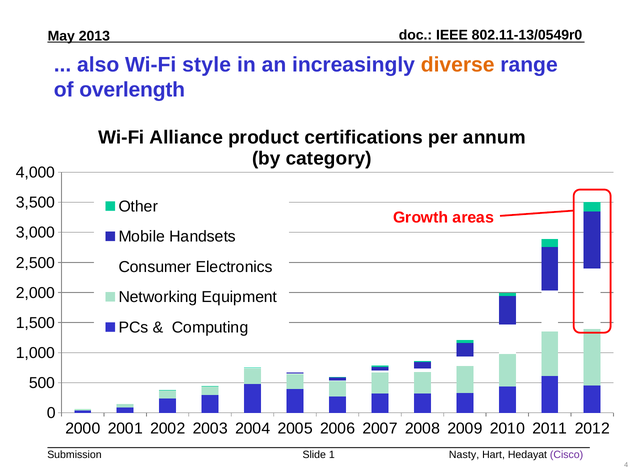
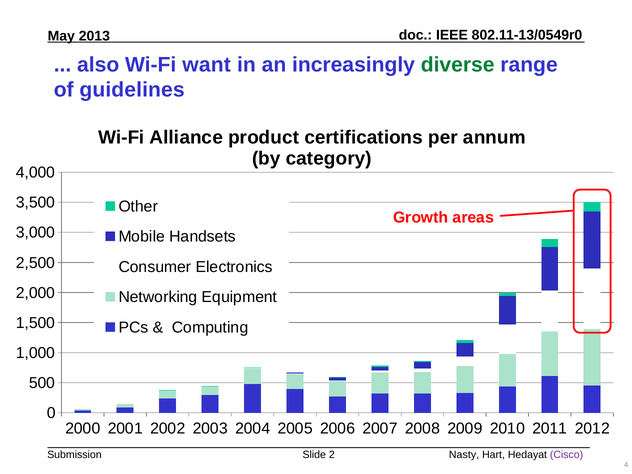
style: style -> want (207, 65)
diverse colour: orange -> green (458, 65)
overlength: overlength -> guidelines (132, 90)
1: 1 -> 2 (332, 455)
